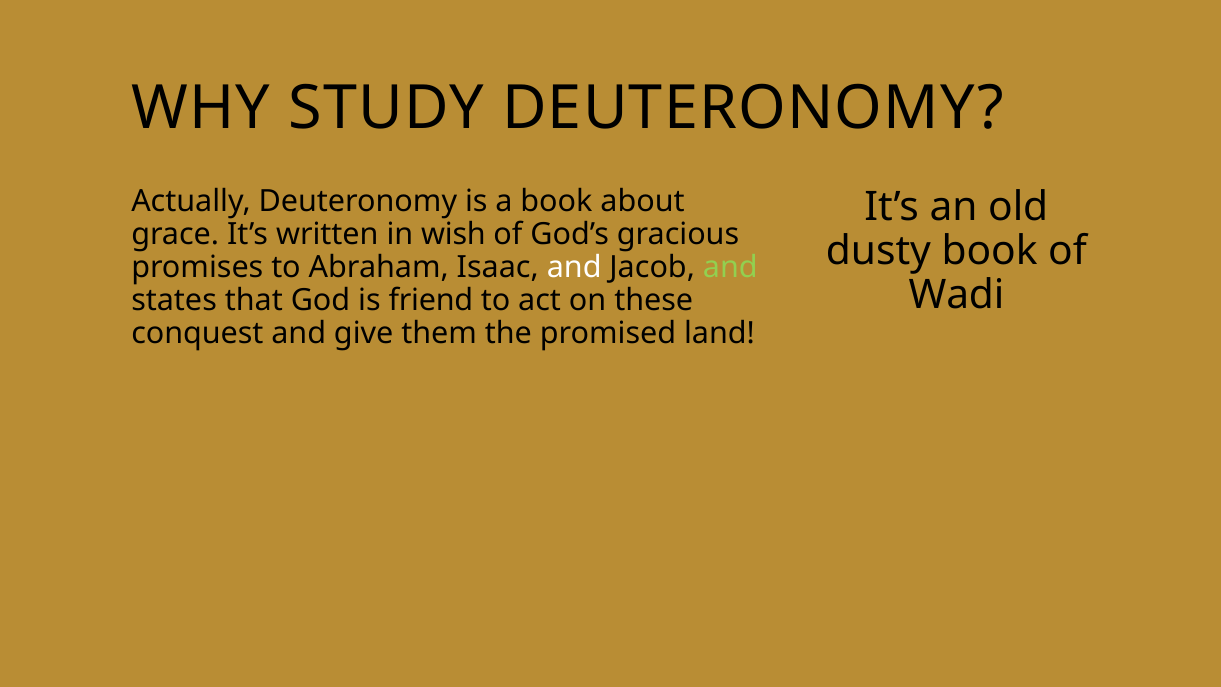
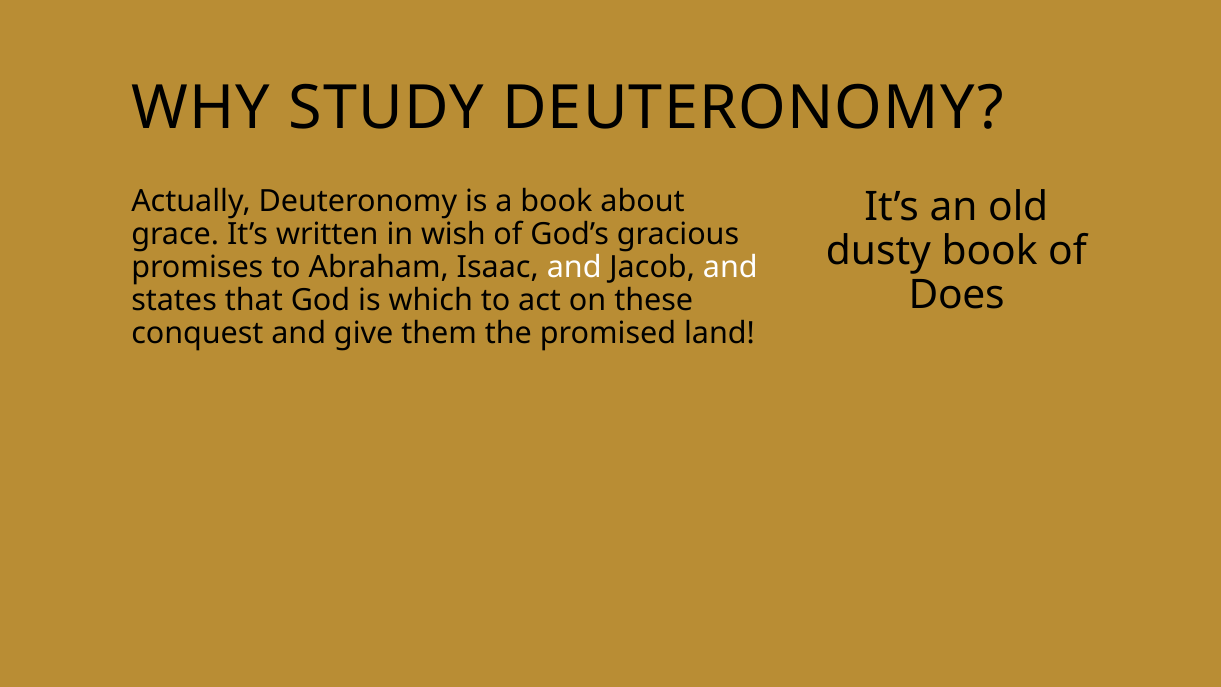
and colour: light green -> white (730, 267)
Wadi: Wadi -> Does (957, 295)
friend: friend -> which (431, 300)
